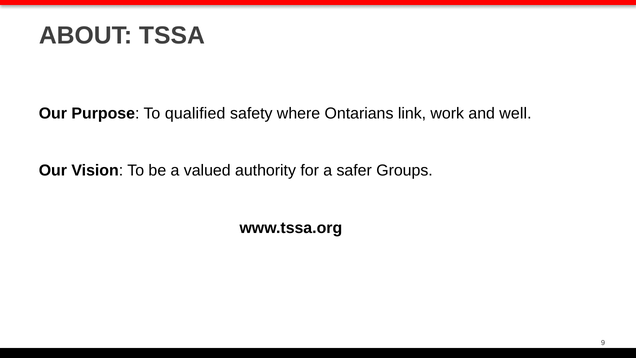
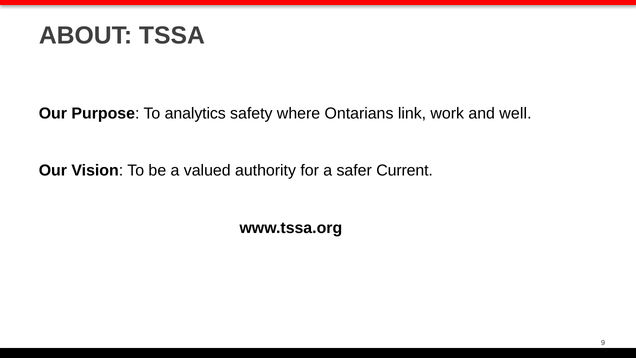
qualified: qualified -> analytics (195, 113)
Groups: Groups -> Current (405, 171)
